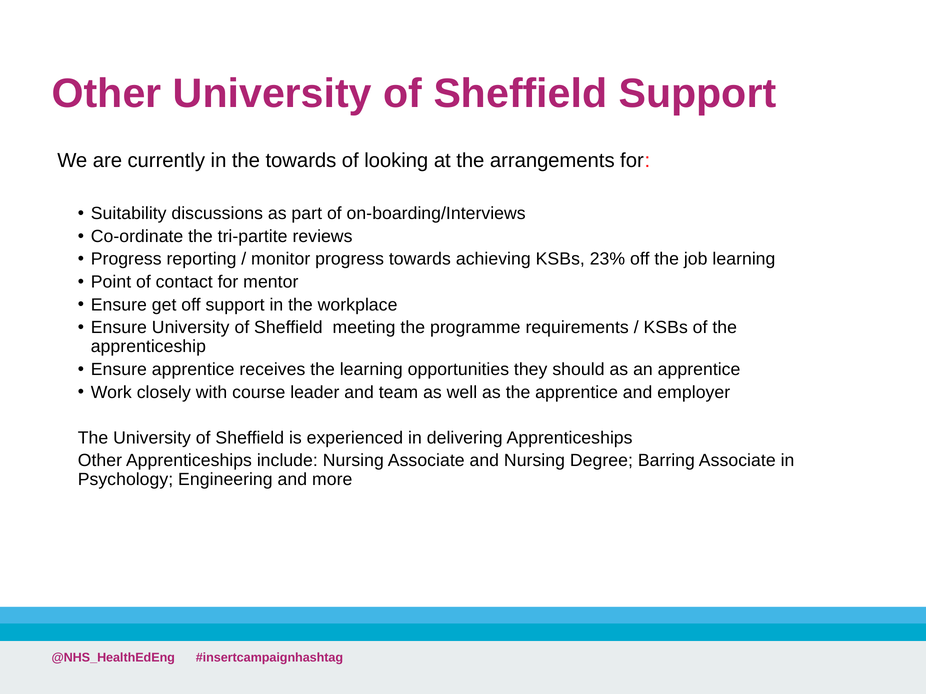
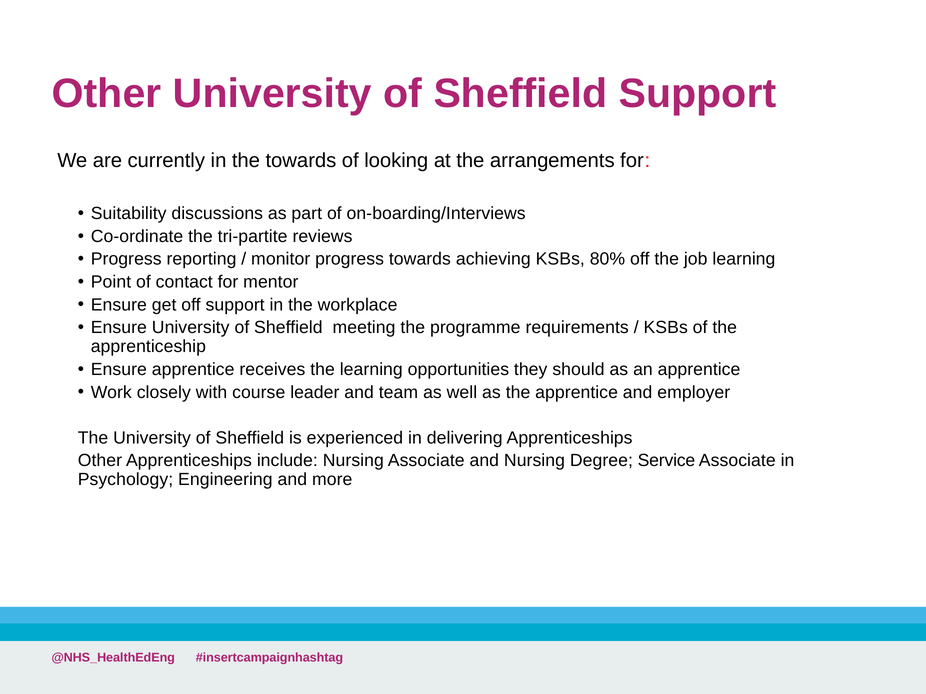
23%: 23% -> 80% (607, 259)
Barring: Barring -> Service (666, 461)
